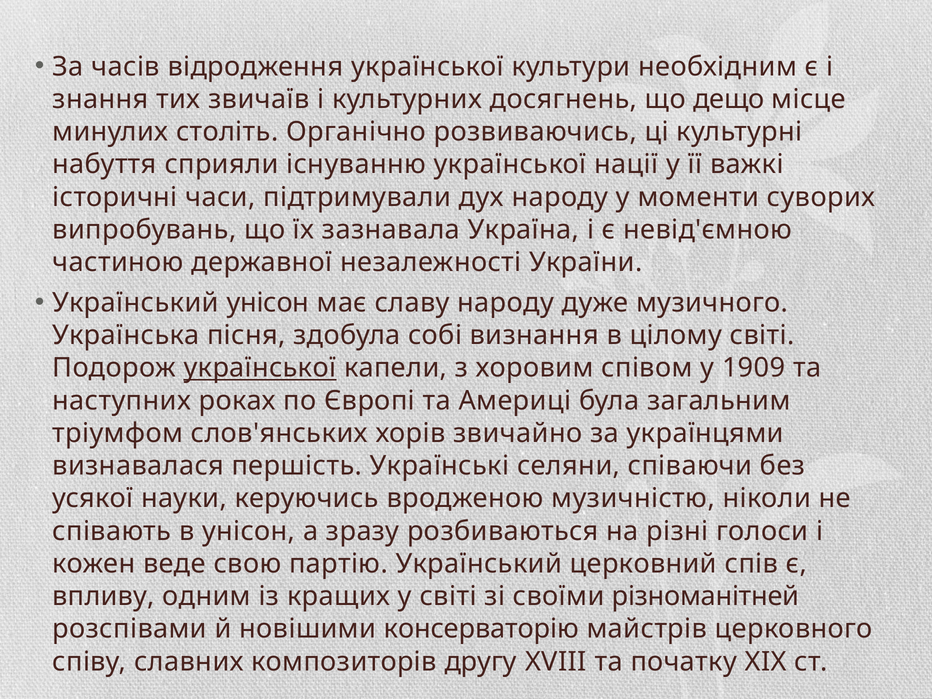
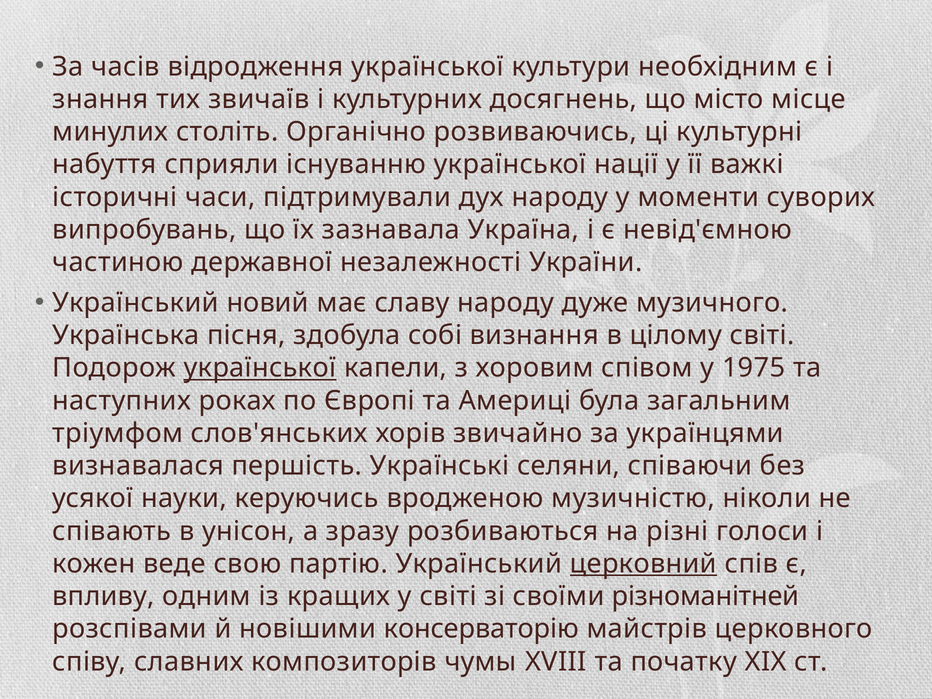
дещо: дещо -> місто (729, 99)
Український унісон: унісон -> новий (268, 303)
1909: 1909 -> 1975 (754, 368)
церковний underline: none -> present (643, 564)
другу: другу -> чумы (480, 662)
